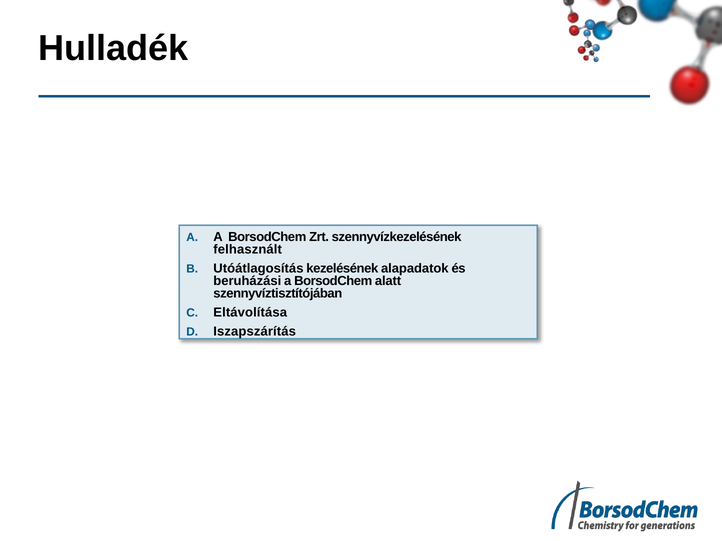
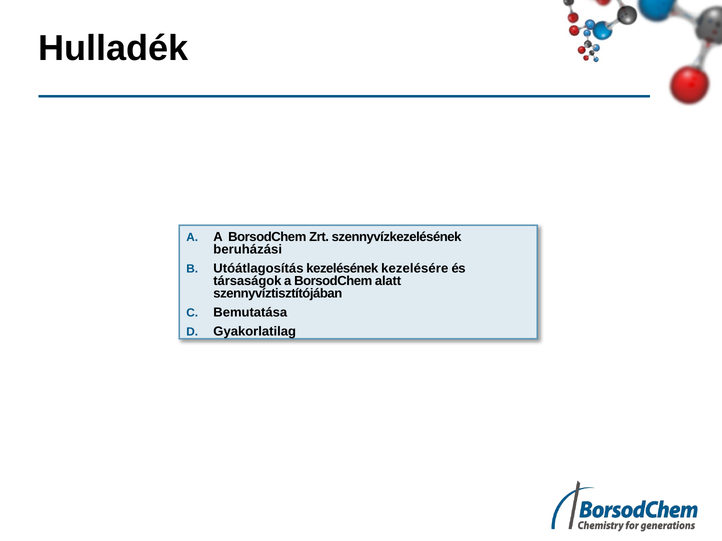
felhasznált: felhasznált -> beruházási (248, 250)
alapadatok: alapadatok -> kezelésére (415, 269)
beruházási: beruházási -> társaságok (247, 281)
Eltávolítása: Eltávolítása -> Bemutatása (250, 313)
Iszapszárítás: Iszapszárítás -> Gyakorlatilag (255, 332)
